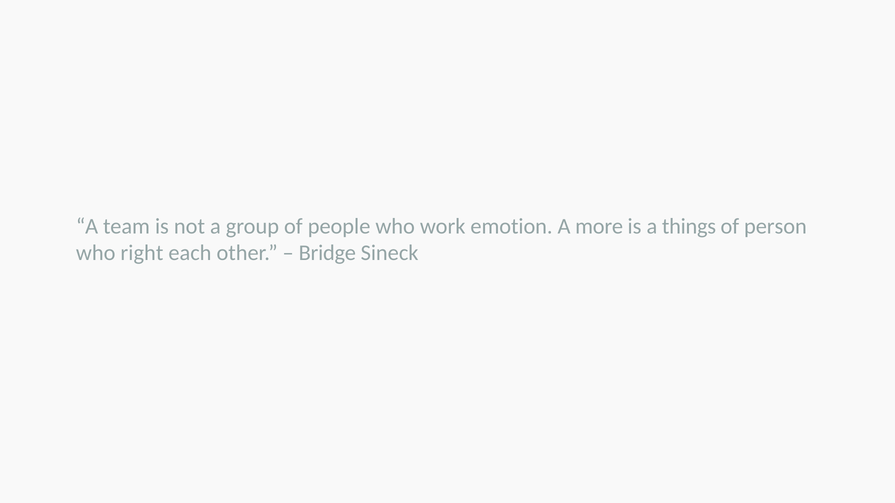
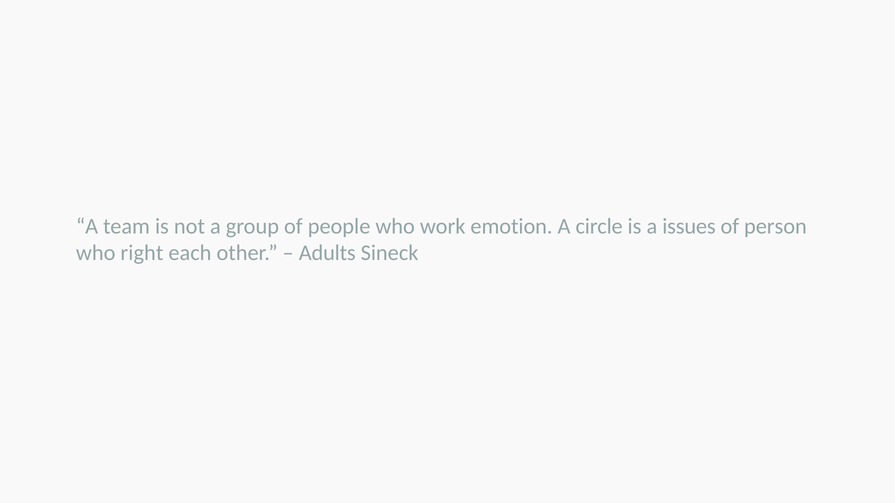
more: more -> circle (599, 226)
things: things -> issues (689, 226)
Bridge: Bridge -> Adults (327, 253)
